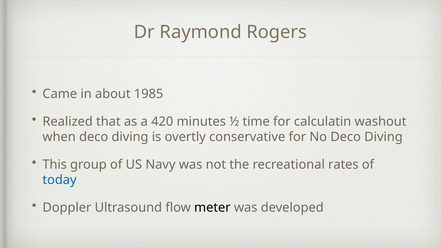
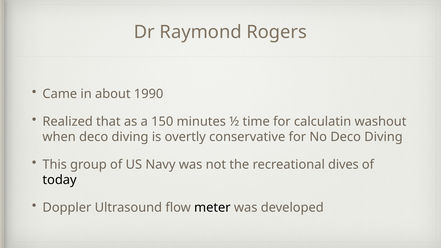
1985: 1985 -> 1990 (149, 94)
420: 420 -> 150 (162, 122)
rates: rates -> dives (343, 165)
today colour: blue -> black (60, 180)
